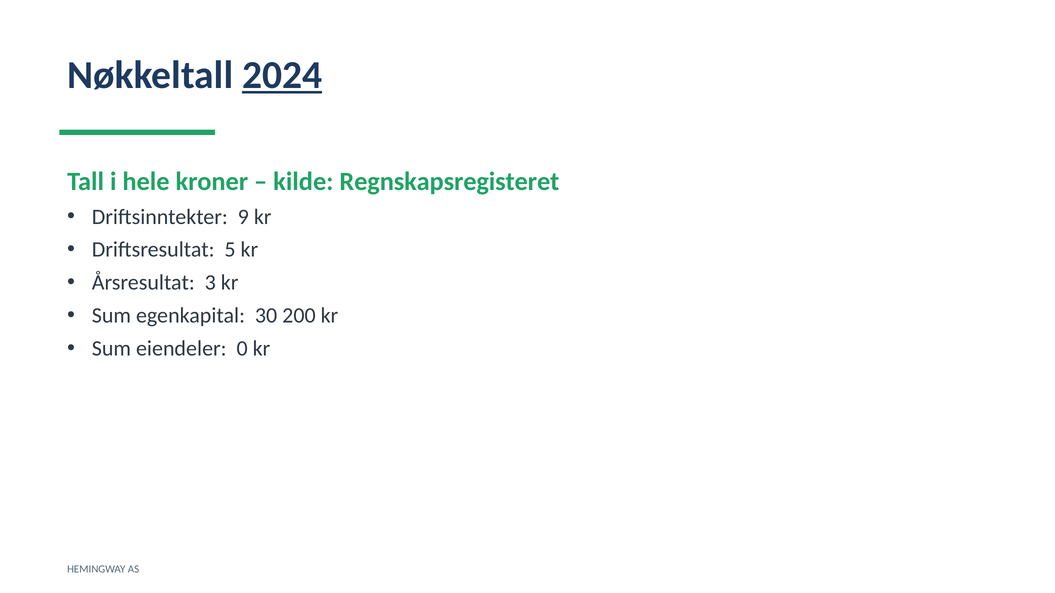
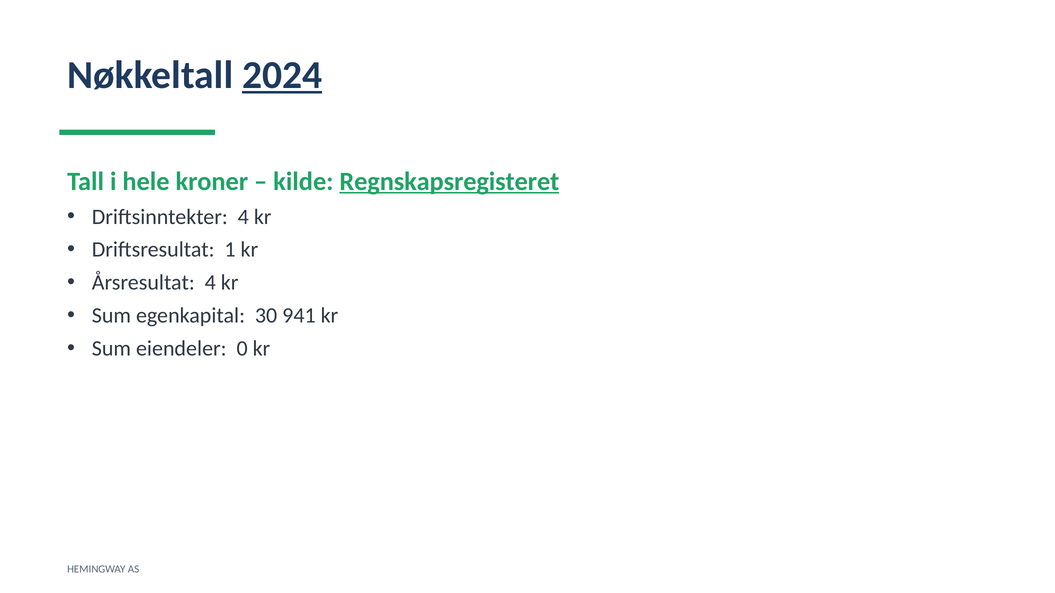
Regnskapsregisteret underline: none -> present (449, 182)
Driftsinntekter 9: 9 -> 4 (243, 217)
5: 5 -> 1 (230, 250)
Årsresultat 3: 3 -> 4 (210, 283)
200: 200 -> 941 (299, 316)
